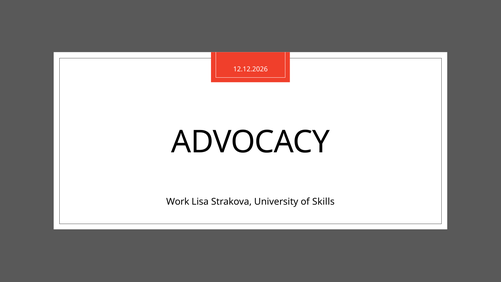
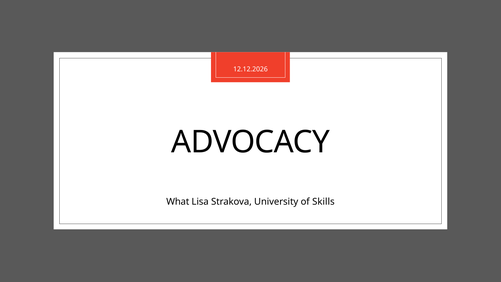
Work: Work -> What (178, 202)
